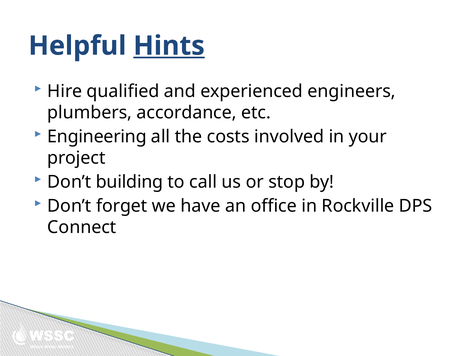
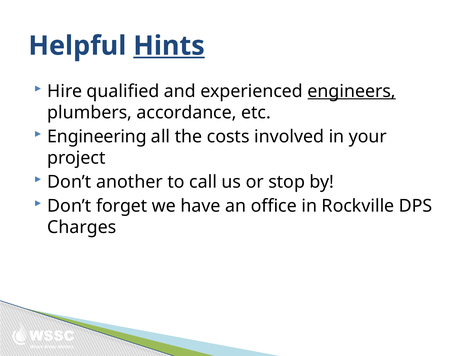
engineers underline: none -> present (352, 91)
building: building -> another (129, 182)
Connect: Connect -> Charges (82, 227)
